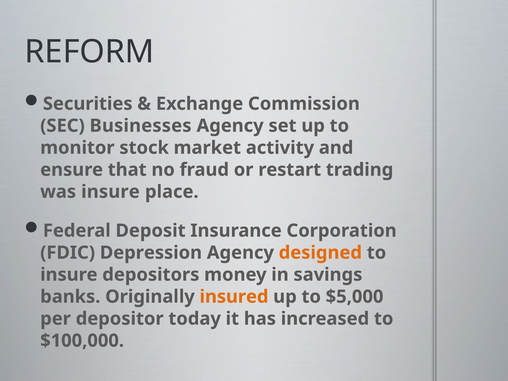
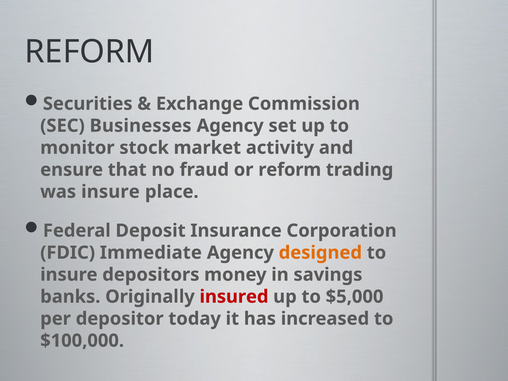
or restart: restart -> reform (290, 170)
Depression: Depression -> Immediate (151, 253)
insured colour: orange -> red (234, 297)
